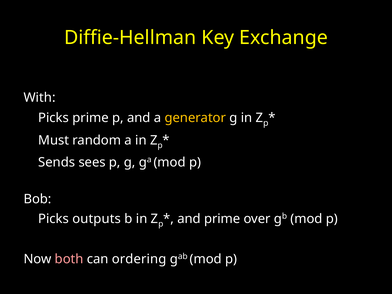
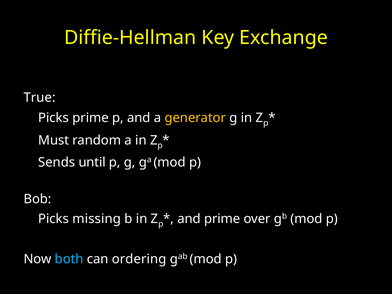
With: With -> True (40, 98)
sees: sees -> until (92, 162)
outputs: outputs -> missing (97, 219)
both colour: pink -> light blue (69, 259)
